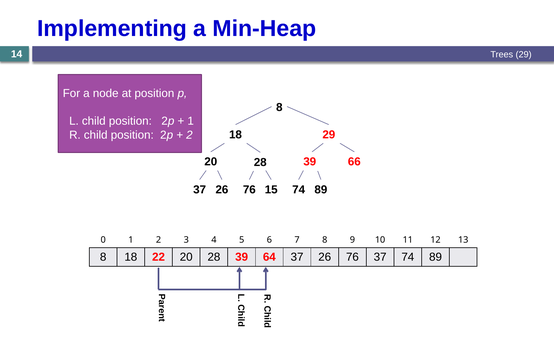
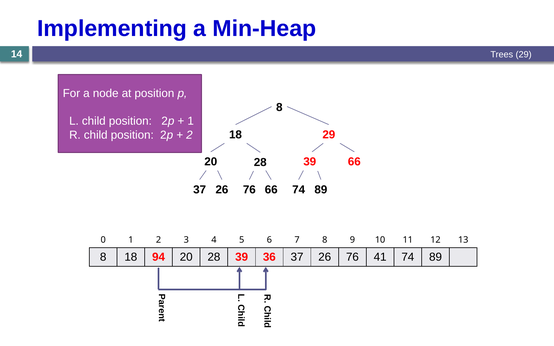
76 15: 15 -> 66 (271, 190)
22: 22 -> 94 (159, 257)
64: 64 -> 36 (269, 257)
76 37: 37 -> 41 (380, 257)
